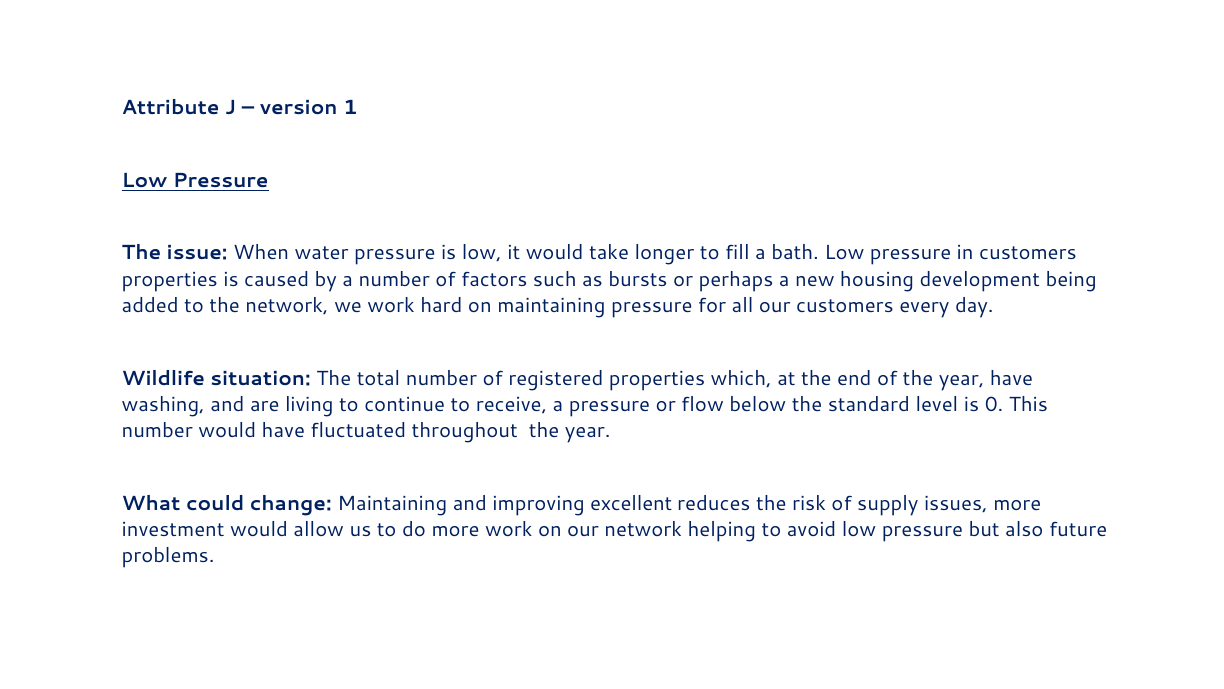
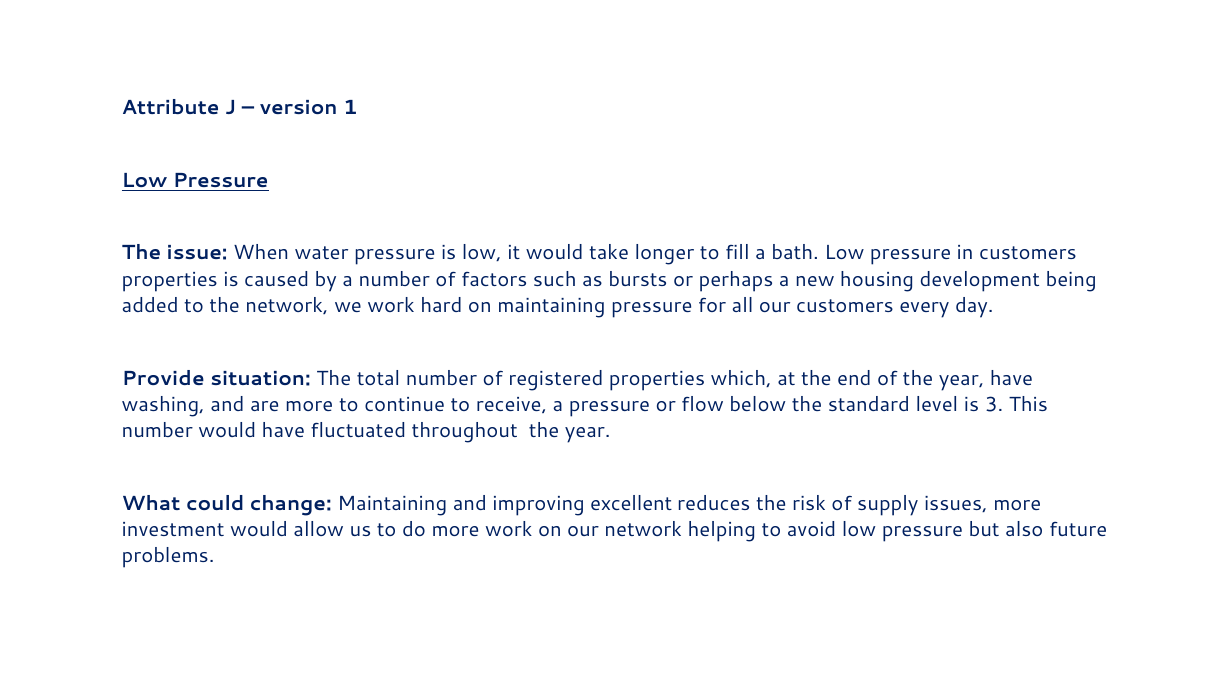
Wildlife: Wildlife -> Provide (163, 378)
are living: living -> more (309, 404)
0: 0 -> 3 (994, 404)
